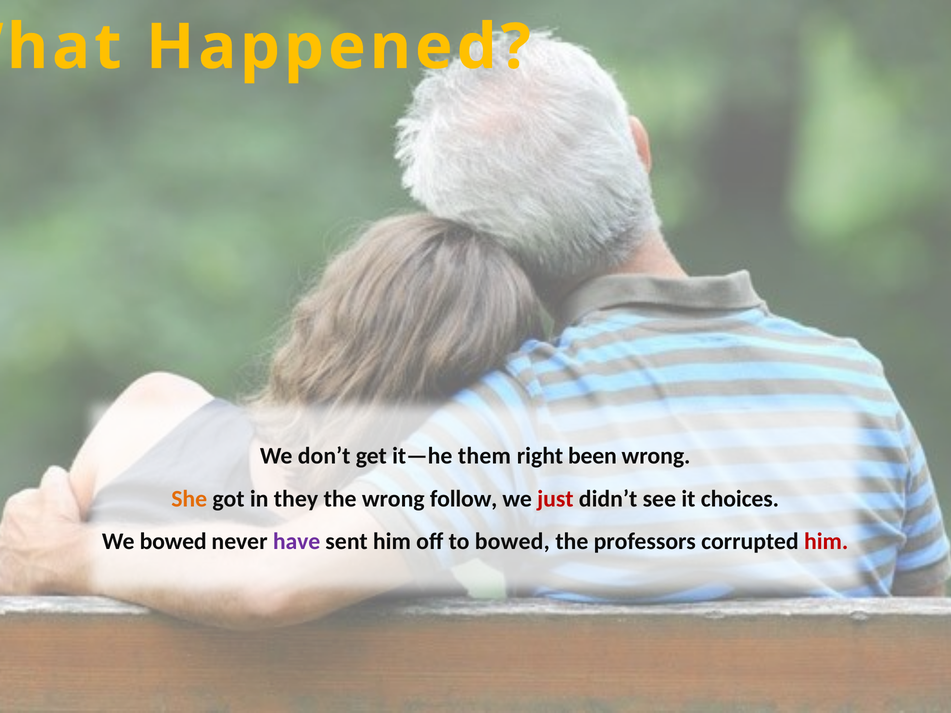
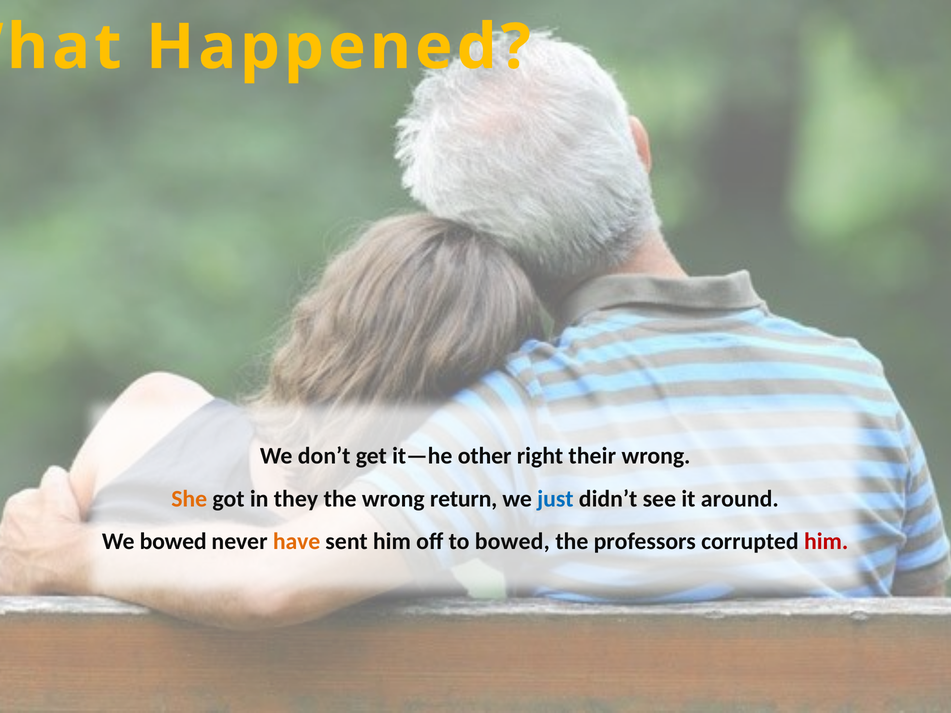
them: them -> other (485, 456)
been: been -> their (592, 456)
follow: follow -> return (464, 499)
just colour: red -> blue (555, 499)
choices: choices -> around (740, 499)
have colour: purple -> orange (297, 542)
